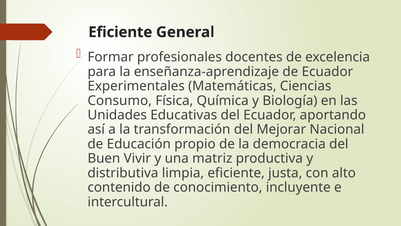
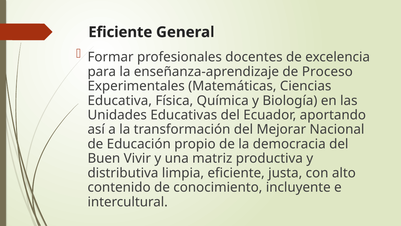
de Ecuador: Ecuador -> Proceso (327, 72)
Consumo: Consumo -> Educativa (120, 100)
